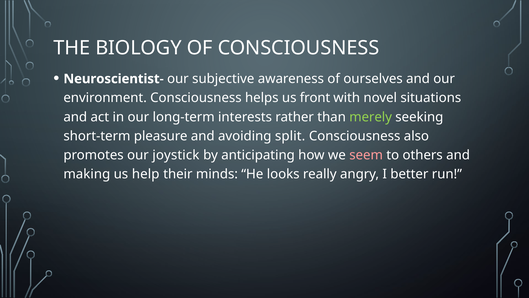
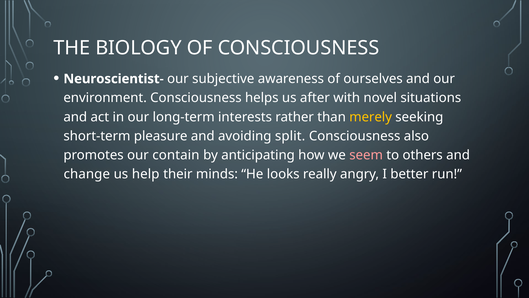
front: front -> after (315, 98)
merely colour: light green -> yellow (371, 117)
joystick: joystick -> contain (176, 155)
making: making -> change (87, 174)
